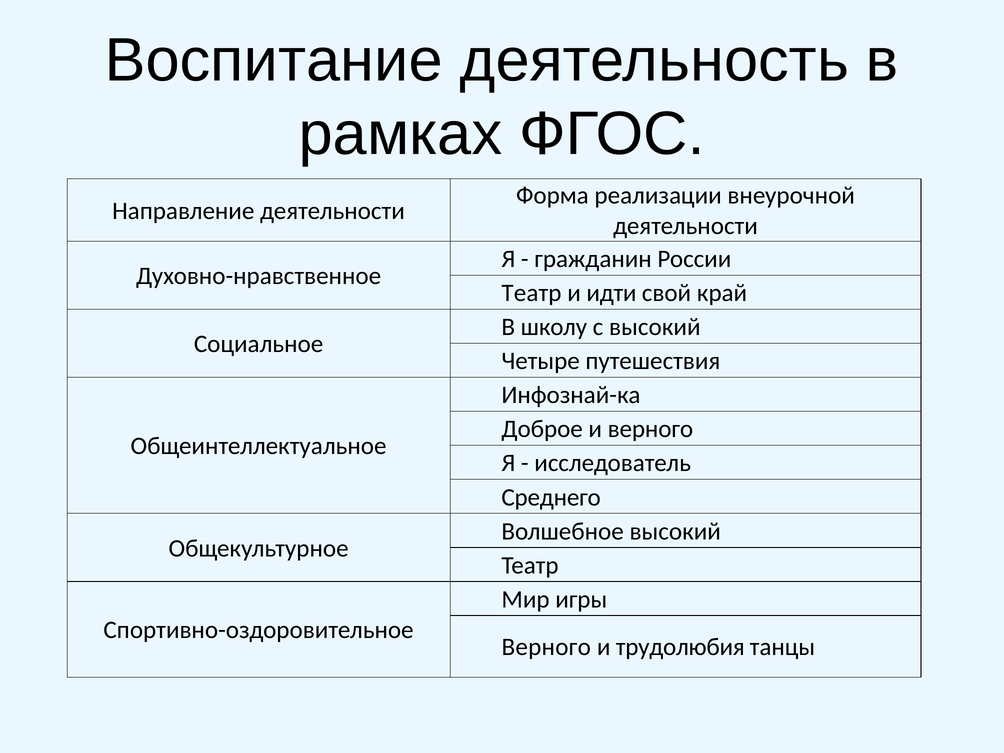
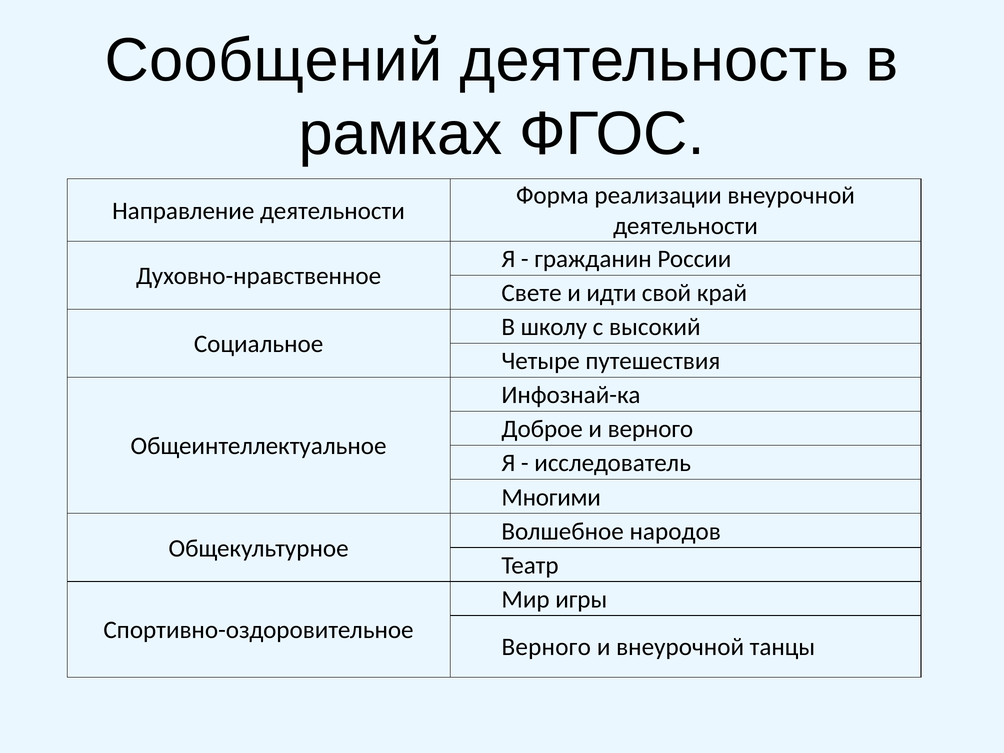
Воспитание: Воспитание -> Сообщений (273, 60)
Театр: Театр -> Свете (532, 293)
Среднего: Среднего -> Многими (551, 497)
Волшебное высокий: высокий -> народов (675, 531)
и трудолюбия: трудолюбия -> внеурочной (680, 647)
